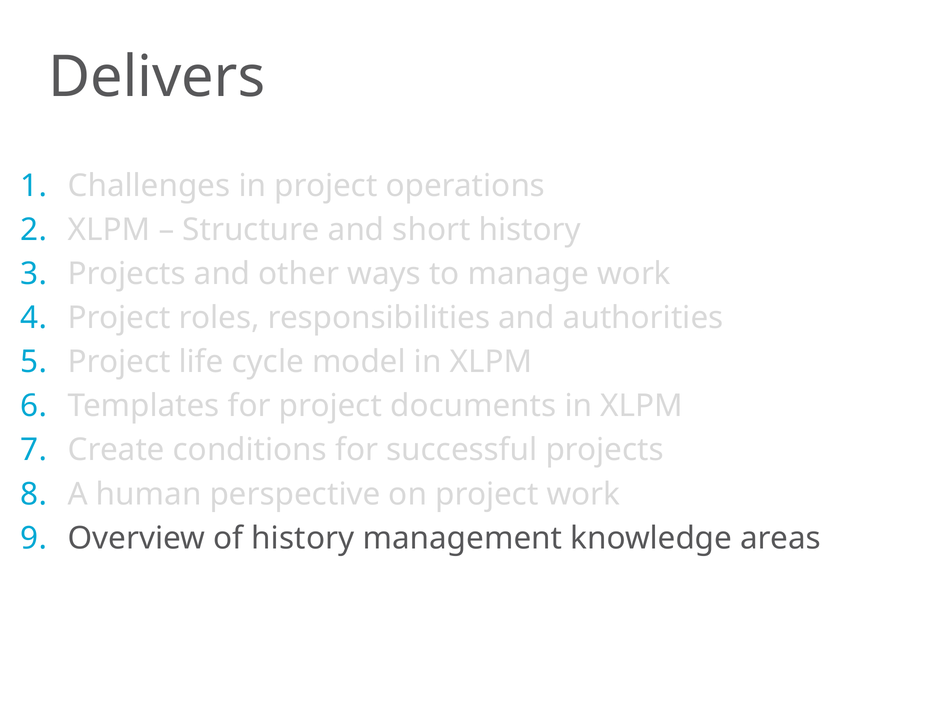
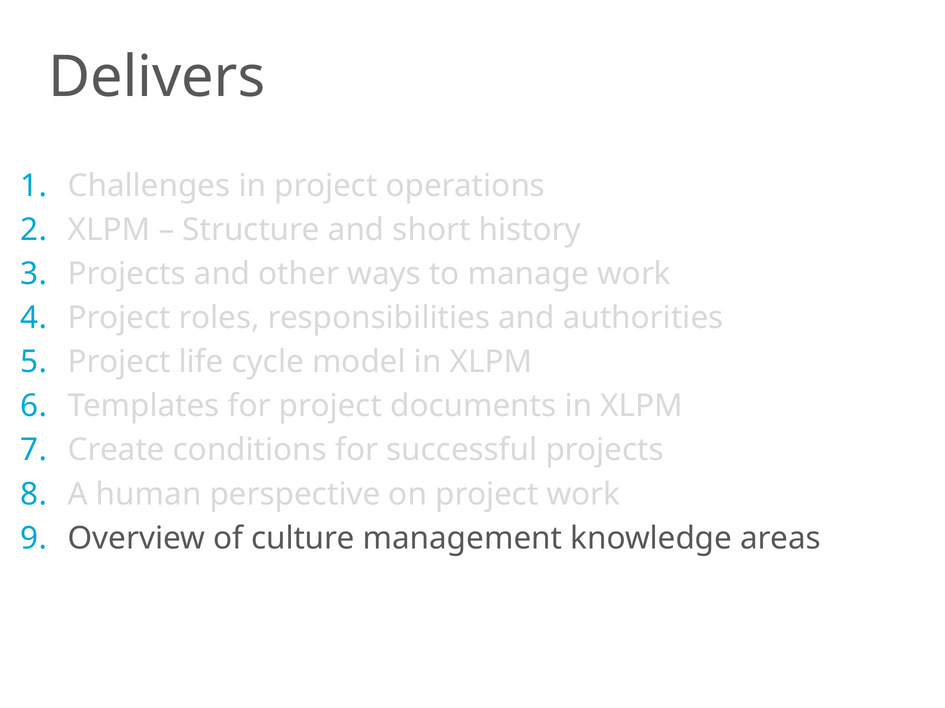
of history: history -> culture (303, 539)
